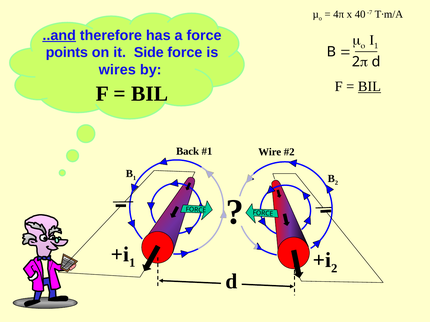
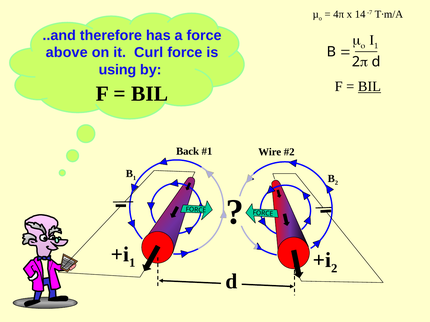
40: 40 -> 14 (360, 14)
..and underline: present -> none (59, 35)
points: points -> above (67, 53)
Side: Side -> Curl (149, 53)
wires: wires -> using (117, 70)
